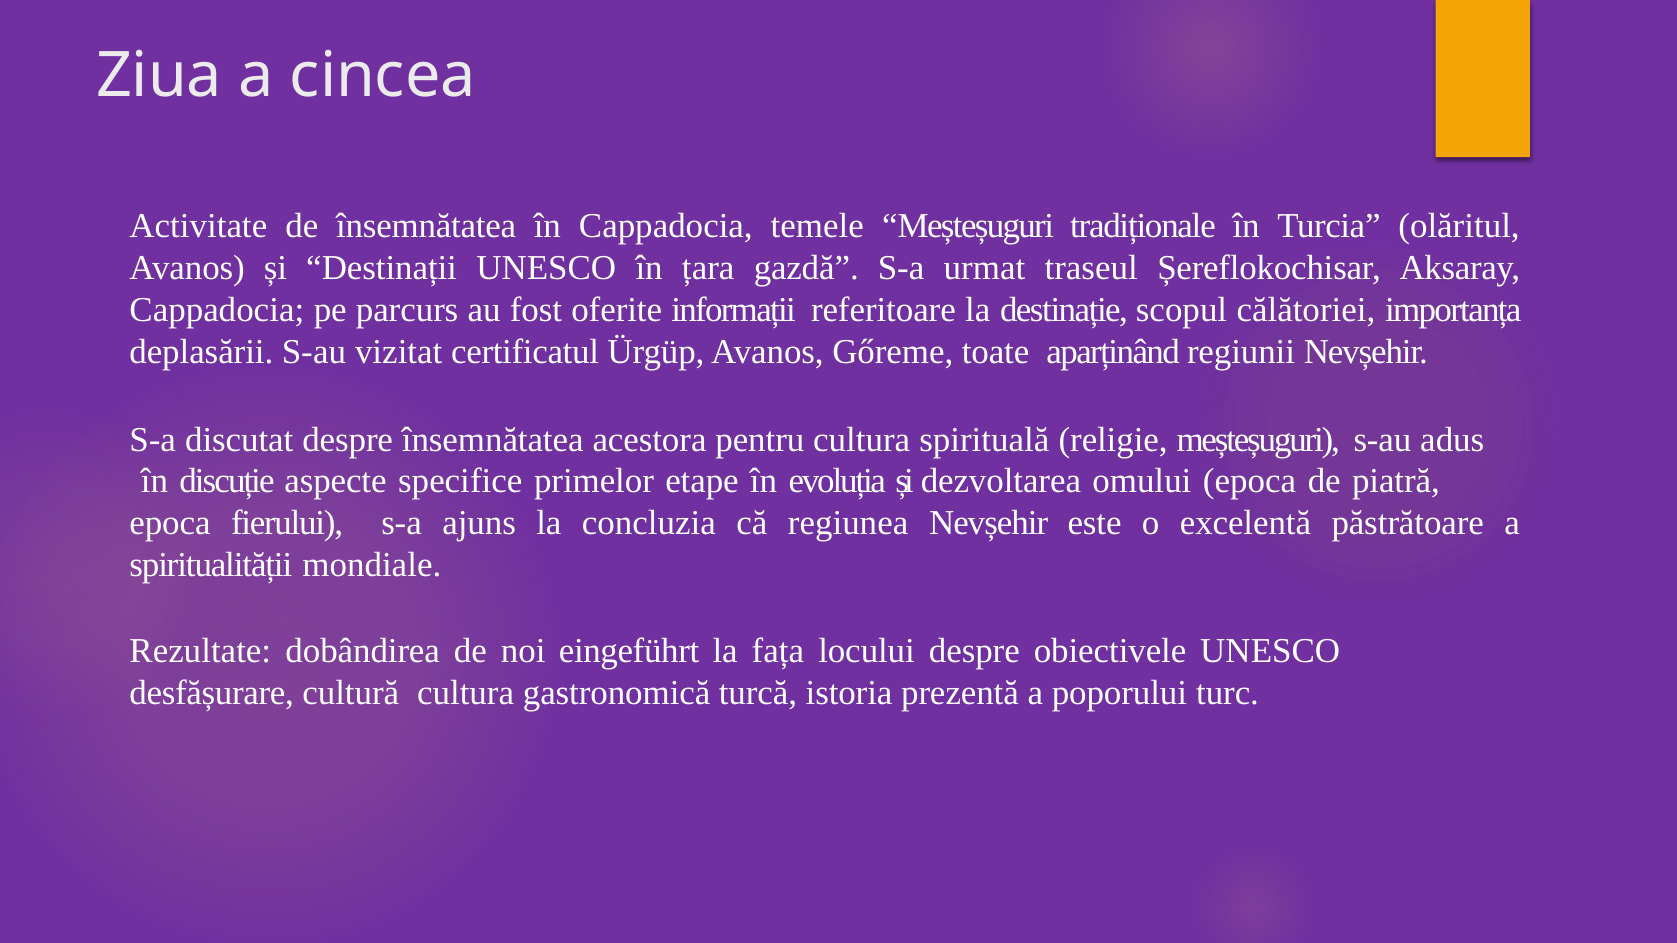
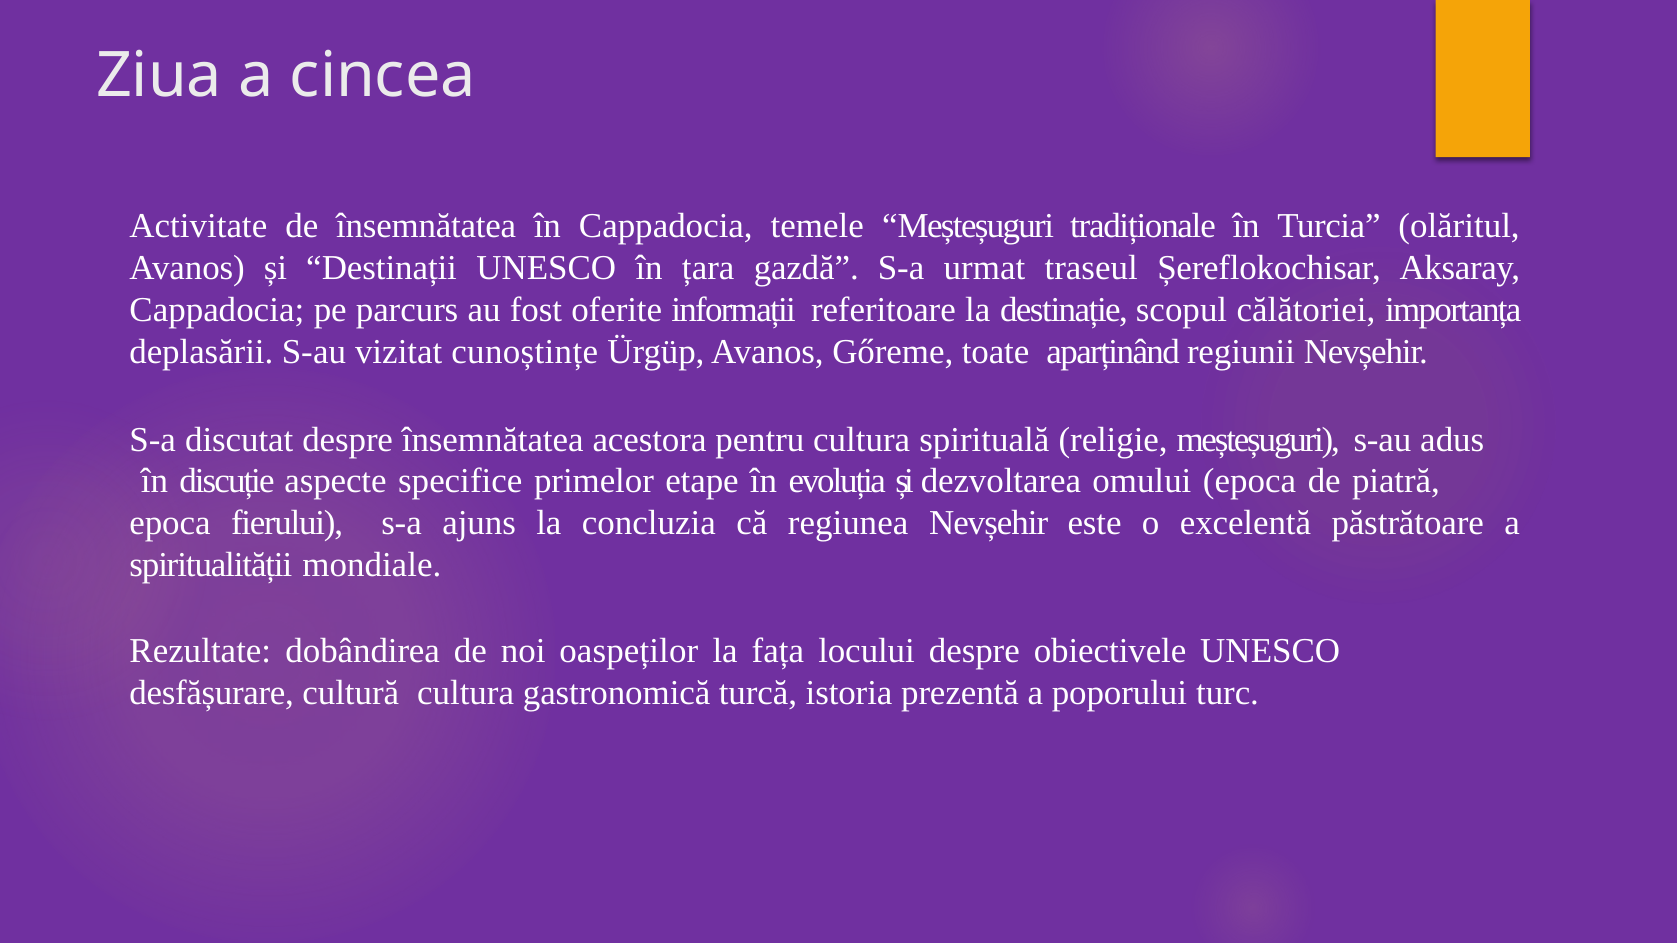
certificatul: certificatul -> cunoștințe (525, 352)
eingeführt: eingeführt -> oaspeților (629, 651)
